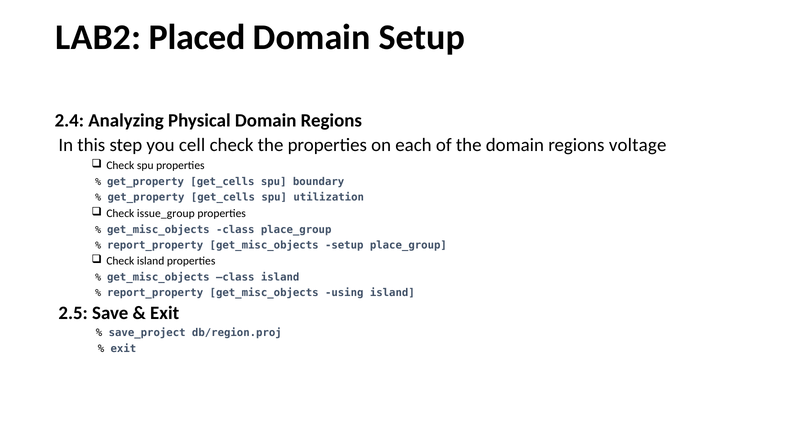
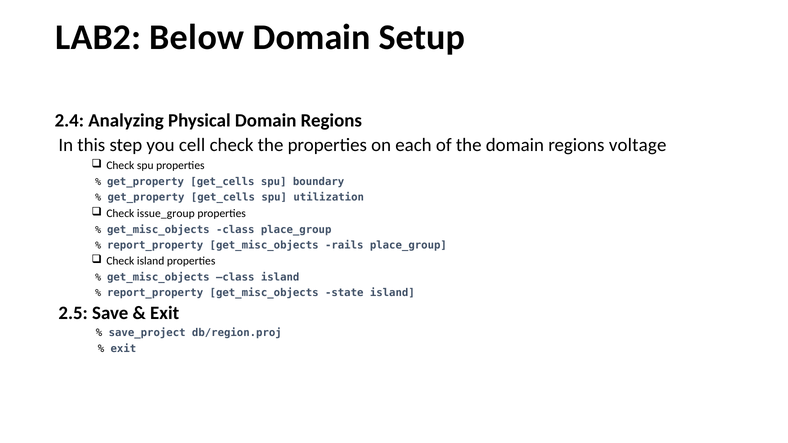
Placed: Placed -> Below (197, 37)
get_misc_objects setup: setup -> rails (344, 245)
using: using -> state (344, 293)
